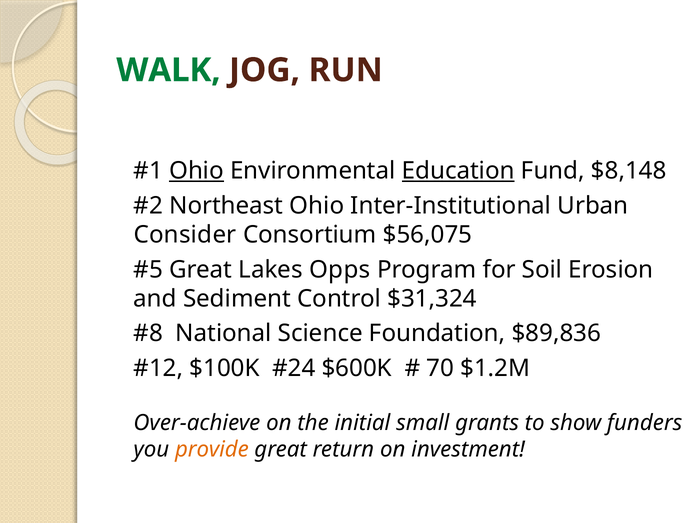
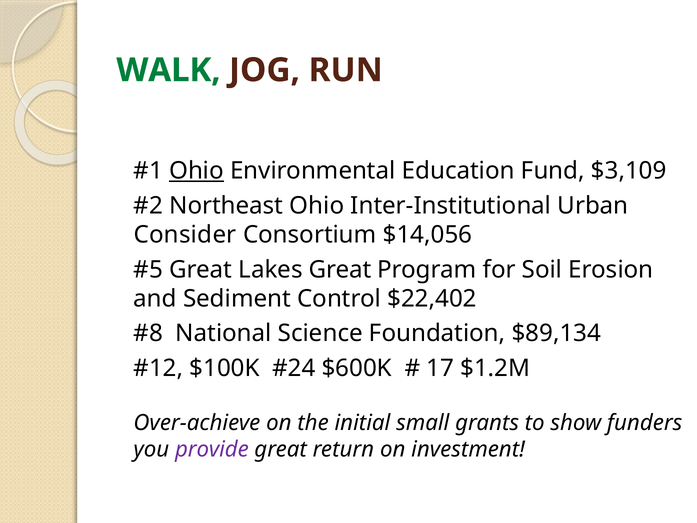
Education underline: present -> none (458, 171)
$8,148: $8,148 -> $3,109 (629, 171)
$56,075: $56,075 -> $14,056 (427, 235)
Lakes Opps: Opps -> Great (340, 269)
$31,324: $31,324 -> $22,402 (432, 298)
$89,836: $89,836 -> $89,134 (556, 333)
70: 70 -> 17 (440, 368)
provide colour: orange -> purple (212, 449)
